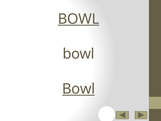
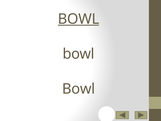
Bowl underline: present -> none (79, 89)
